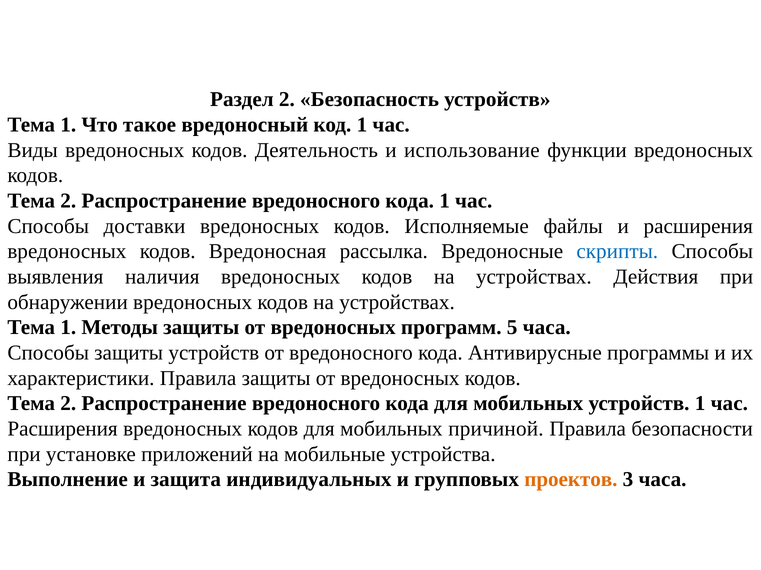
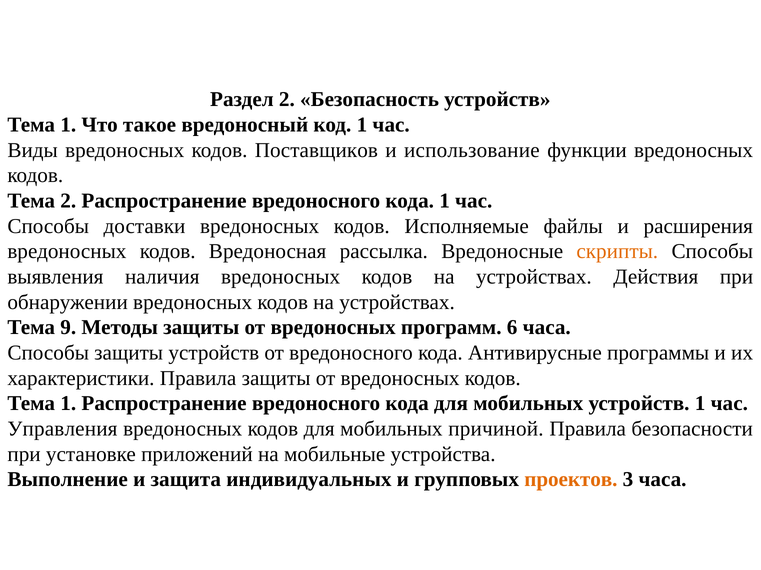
Деятельность: Деятельность -> Поставщиков (316, 150)
скрипты colour: blue -> orange (617, 252)
1: 1 -> 9 (68, 328)
5: 5 -> 6 (512, 328)
2: 2 -> 1 (68, 404)
Расширения: Расширения -> Управления (62, 429)
